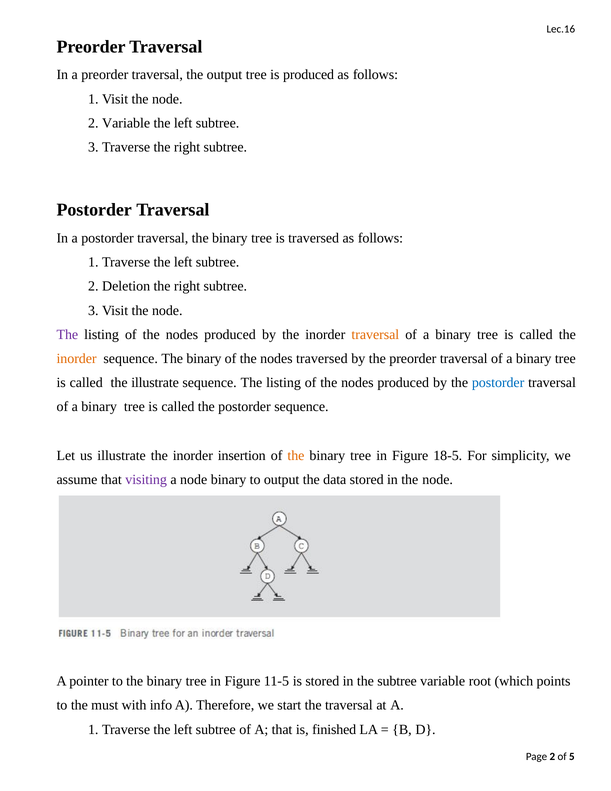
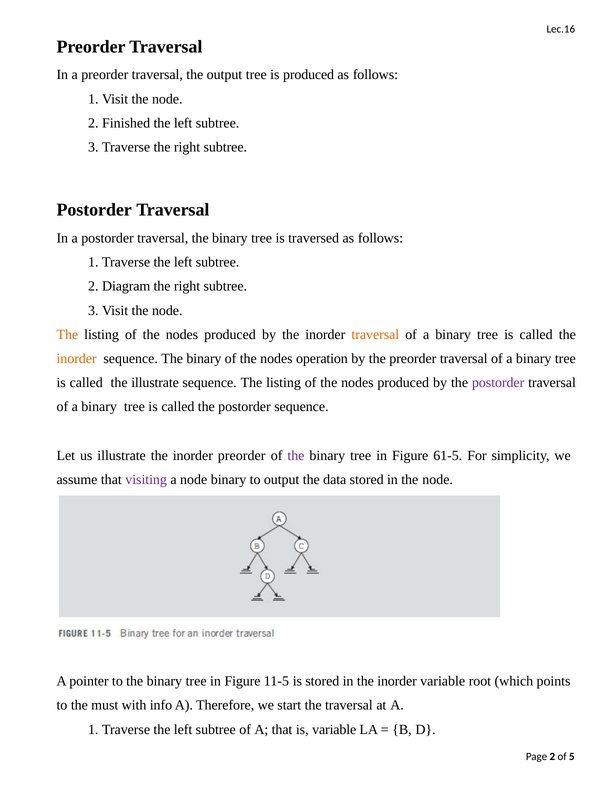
Variable: Variable -> Finished (126, 123)
Deletion: Deletion -> Diagram (126, 286)
The colour: purple -> orange (67, 334)
nodes traversed: traversed -> operation (322, 358)
postorder colour: blue -> purple (498, 382)
inorder insertion: insertion -> preorder (242, 456)
the colour: orange -> purple (296, 456)
18-5: 18-5 -> 61-5 (448, 456)
in the subtree: subtree -> inorder (397, 681)
is finished: finished -> variable (334, 729)
